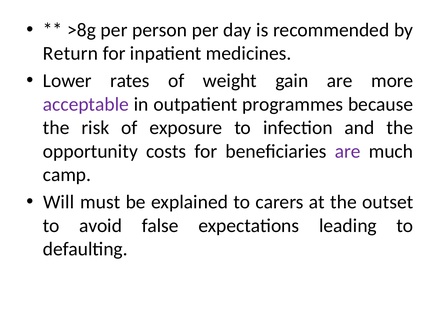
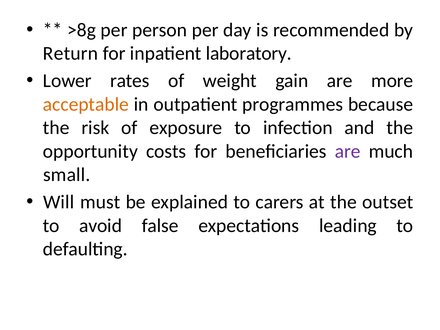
medicines: medicines -> laboratory (249, 53)
acceptable colour: purple -> orange (86, 104)
camp: camp -> small (67, 175)
